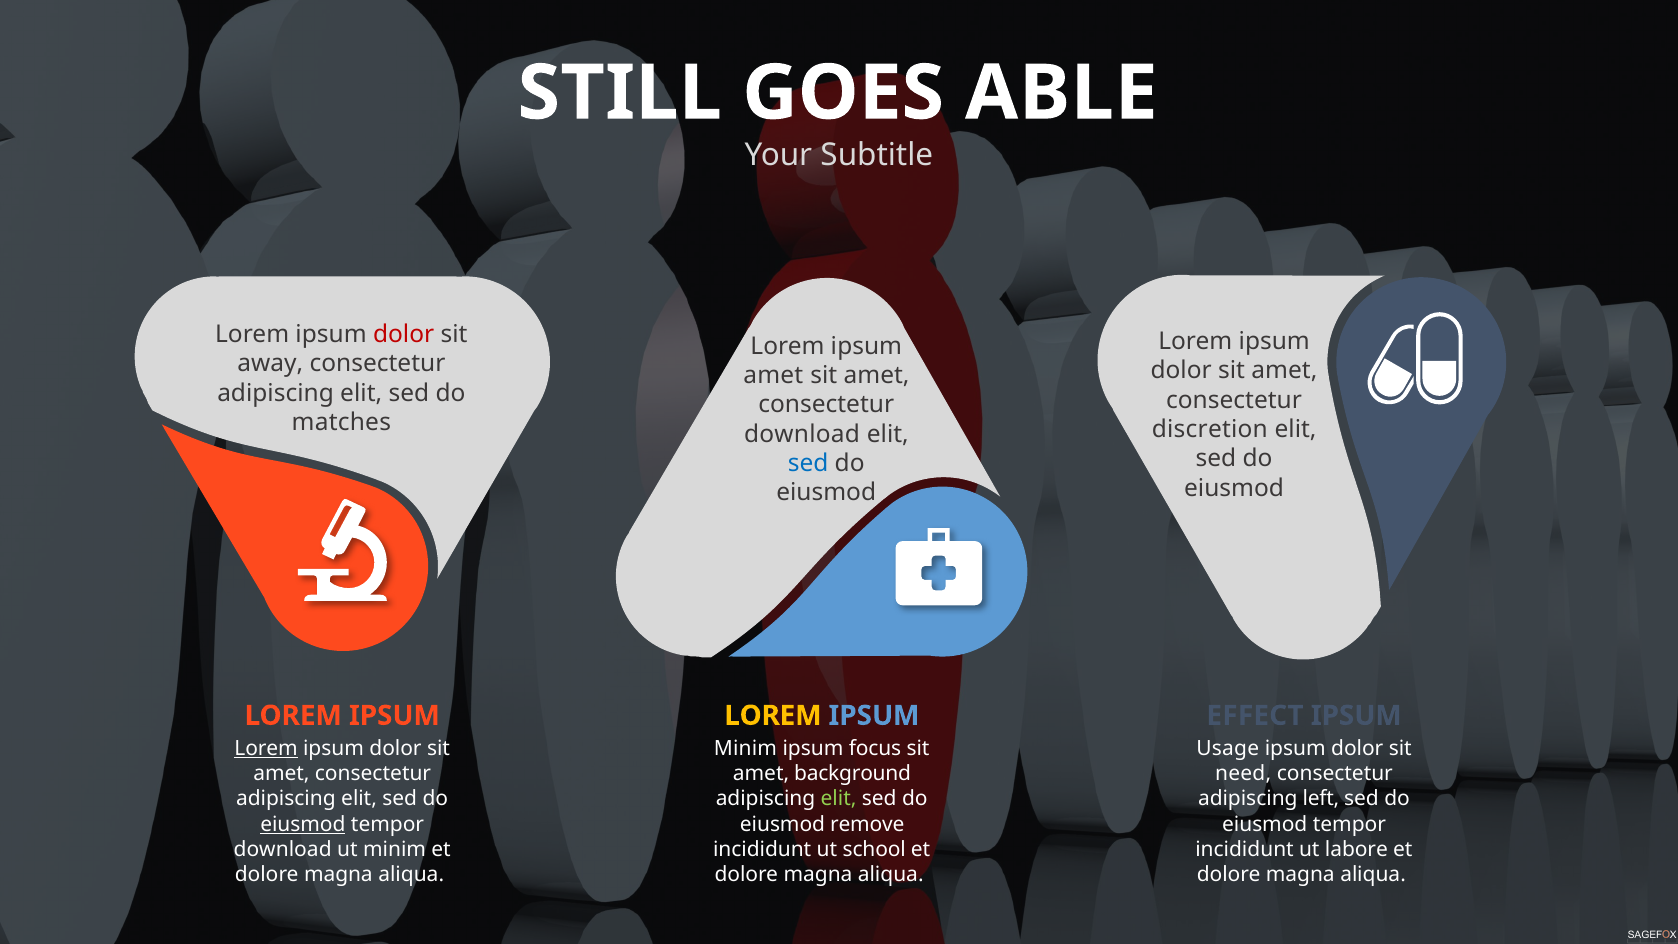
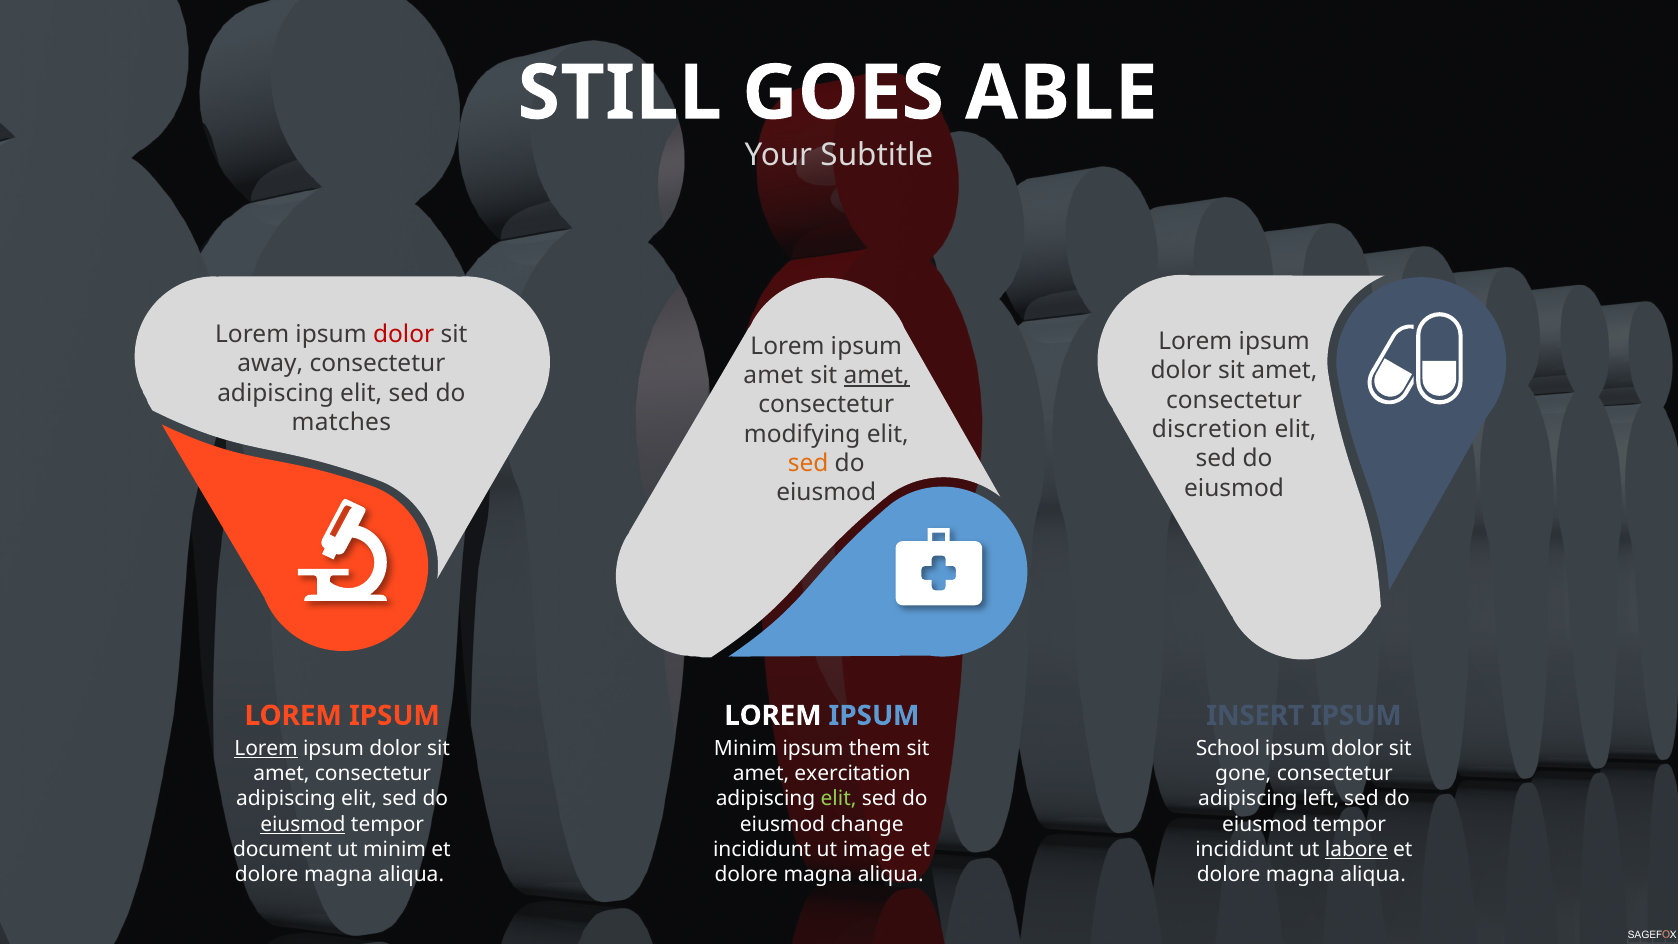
amet underline: none -> present (877, 375)
download: download -> modifying (802, 434)
sed colour: blue -> orange (808, 463)
LOREM colour: yellow -> white (773, 715)
EFFECT: EFFECT -> INSERT (1255, 715)
focus: focus -> them (875, 749)
Usage: Usage -> School (1228, 749)
background: background -> exercitation (853, 774)
need: need -> gone (1243, 774)
remove: remove -> change (867, 824)
download: download -> document (283, 849)
school: school -> image (874, 849)
labore underline: none -> present (1356, 849)
